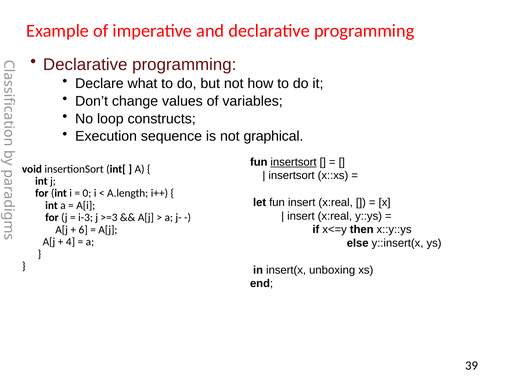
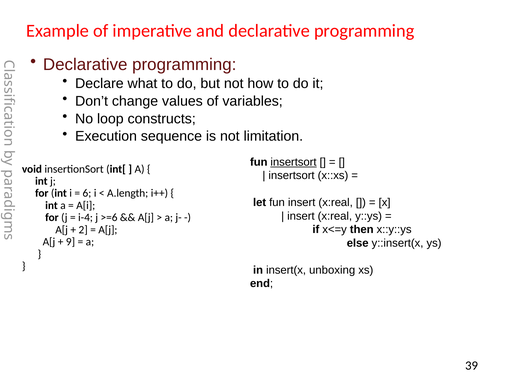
graphical: graphical -> limitation (273, 136)
0: 0 -> 6 (87, 193)
i-3: i-3 -> i-4 (86, 218)
>=3: >=3 -> >=6 (109, 218)
6: 6 -> 2 (83, 230)
4: 4 -> 9 (70, 242)
